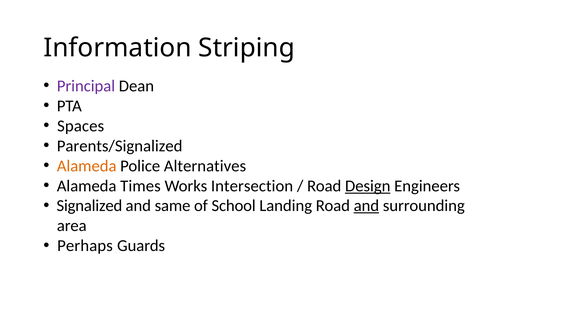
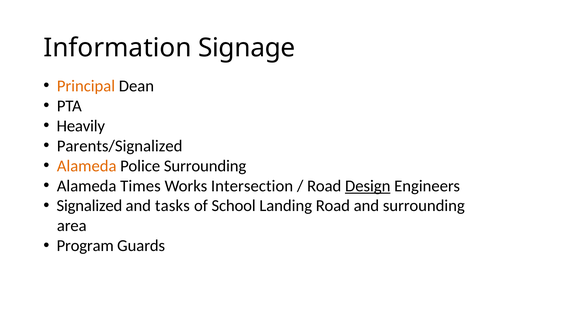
Striping: Striping -> Signage (247, 48)
Principal colour: purple -> orange (86, 86)
Spaces: Spaces -> Heavily (81, 126)
Police Alternatives: Alternatives -> Surrounding (205, 166)
same: same -> tasks (172, 206)
and underline: present -> none (366, 206)
Perhaps: Perhaps -> Program (85, 246)
